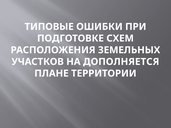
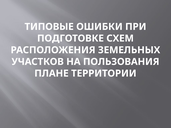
ДОПОЛНЯЕТСЯ: ДОПОЛНЯЕТСЯ -> ПОЛЬЗОВАНИЯ (121, 62)
